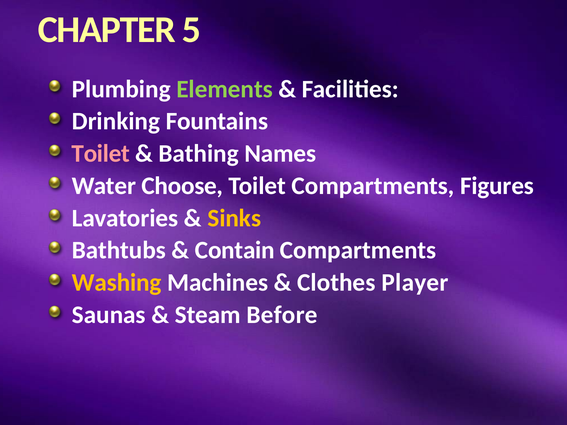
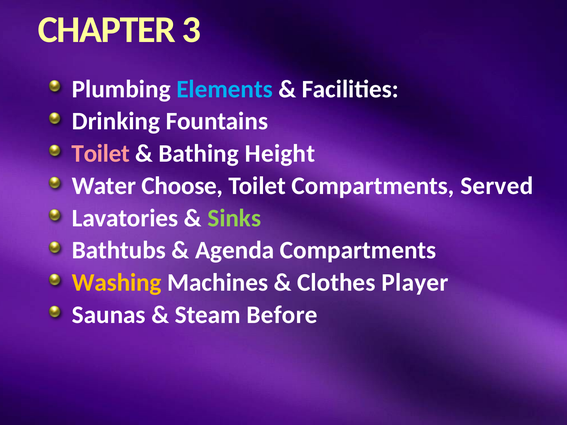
5: 5 -> 3 (191, 30)
Elements colour: light green -> light blue (225, 89)
Names: Names -> Height (280, 154)
Figures: Figures -> Served (497, 186)
Sinks colour: yellow -> light green (234, 218)
Contain: Contain -> Agenda (235, 250)
